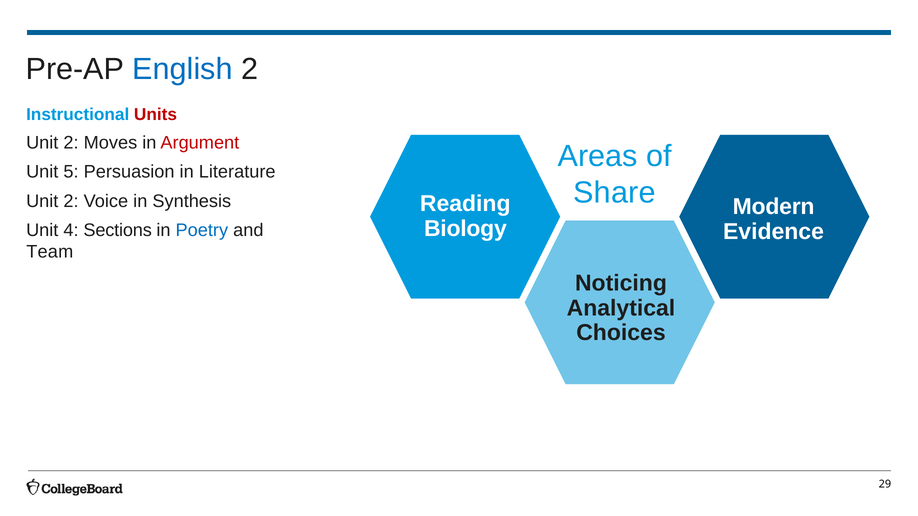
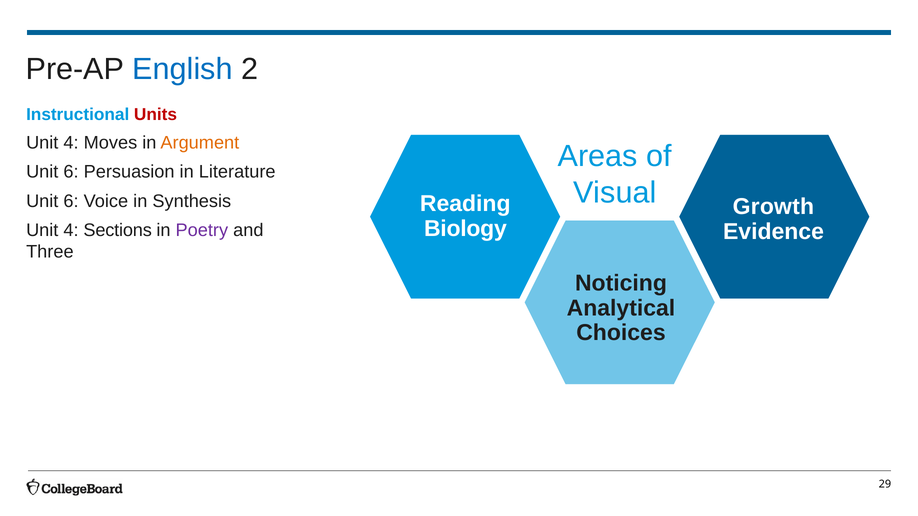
2: 2 -> 4 (71, 143)
Argument colour: red -> orange (200, 143)
5: 5 -> 6 (71, 172)
Share: Share -> Visual (615, 193)
2: 2 -> 6 (71, 201)
Modern: Modern -> Growth (773, 207)
Poetry colour: blue -> purple (202, 230)
Team: Team -> Three (50, 252)
